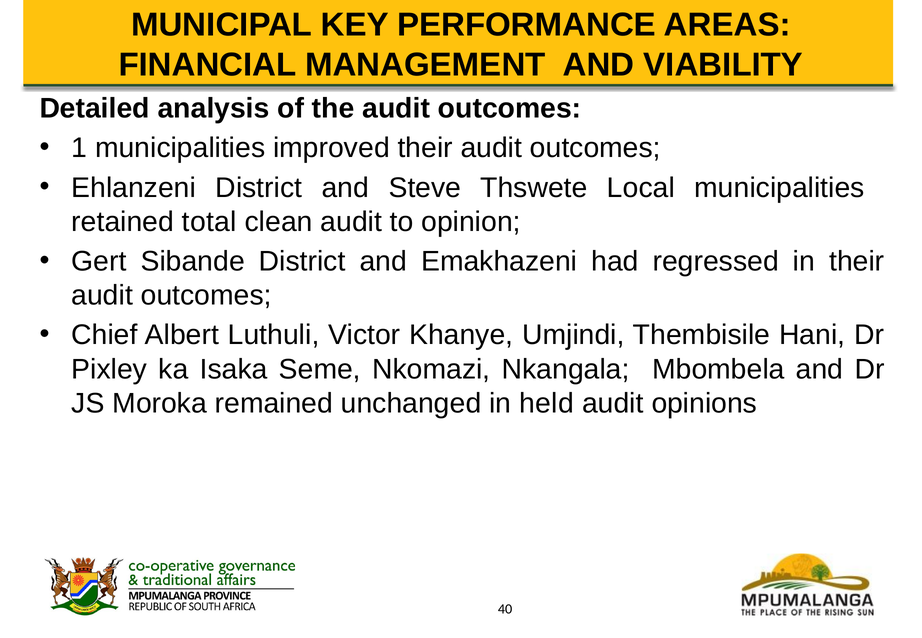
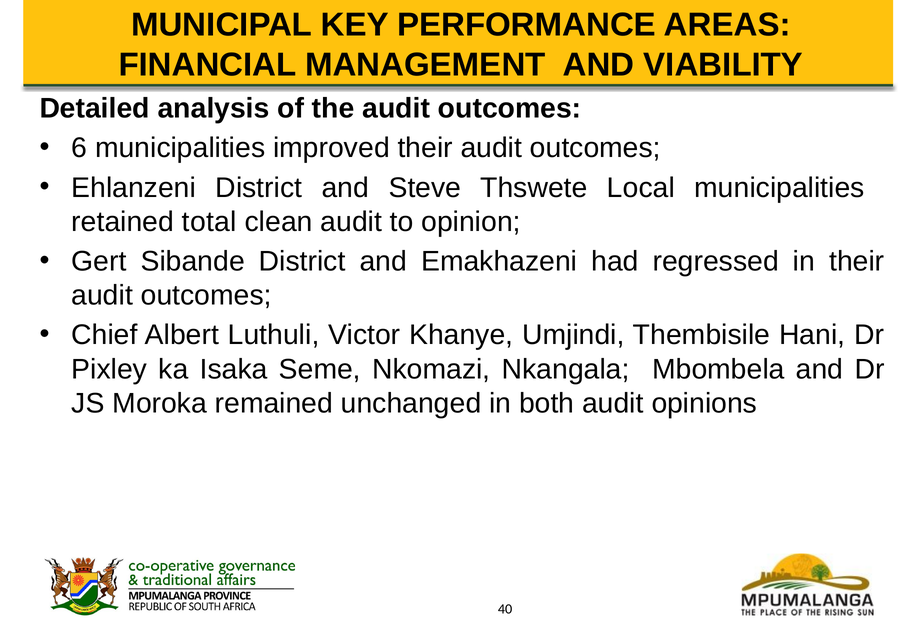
1: 1 -> 6 (79, 148)
held: held -> both (547, 403)
